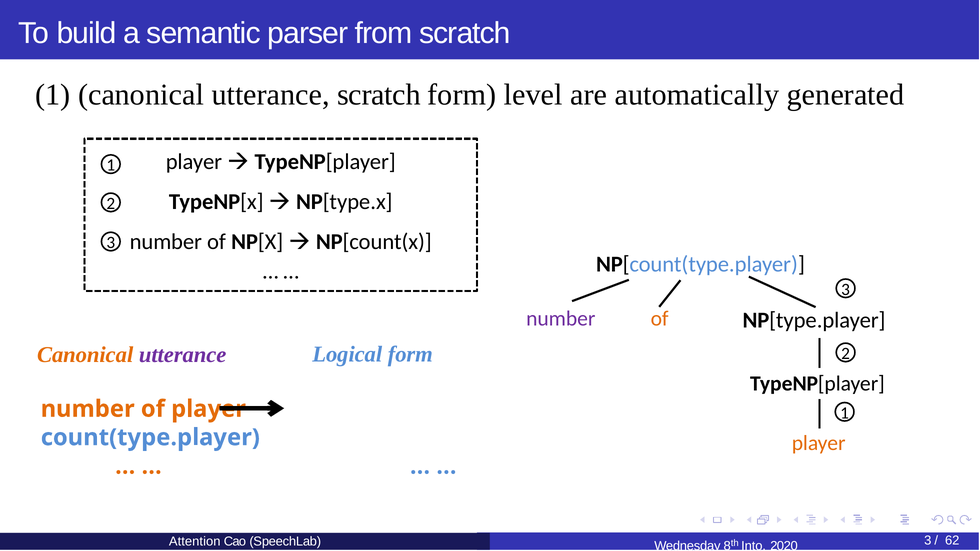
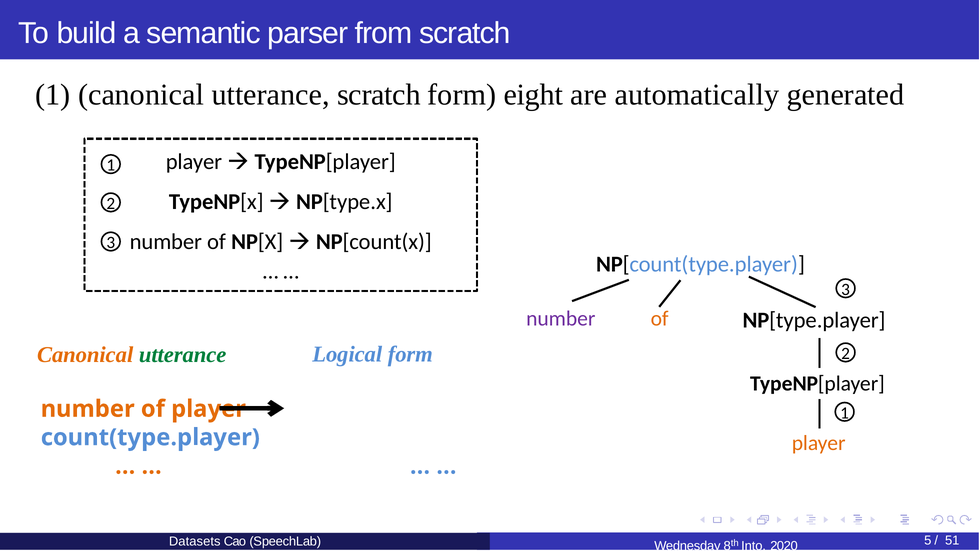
level: level -> eight (533, 95)
utterance colour: purple -> green (183, 355)
Attention: Attention -> Datasets (195, 542)
SpeechLab 3: 3 -> 5 (928, 541)
62: 62 -> 51 (952, 541)
